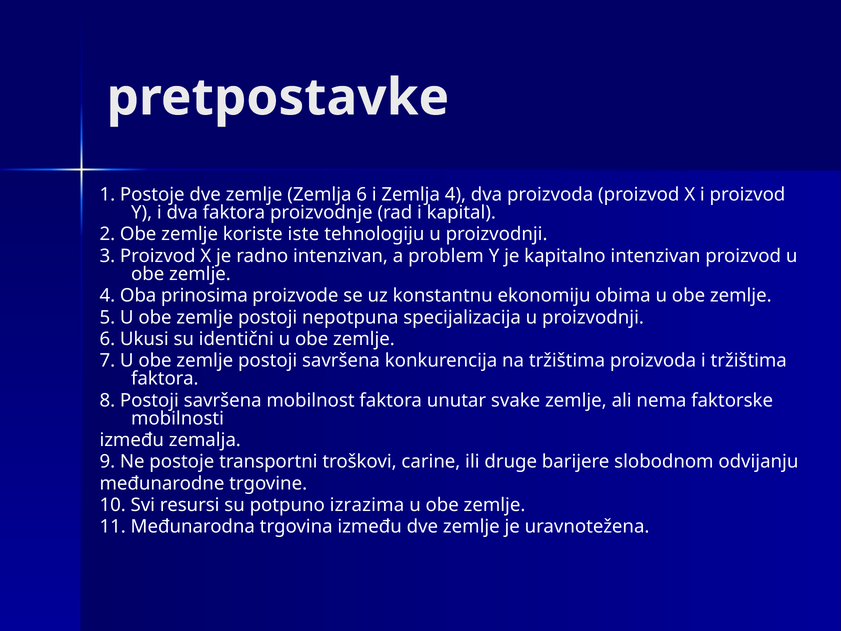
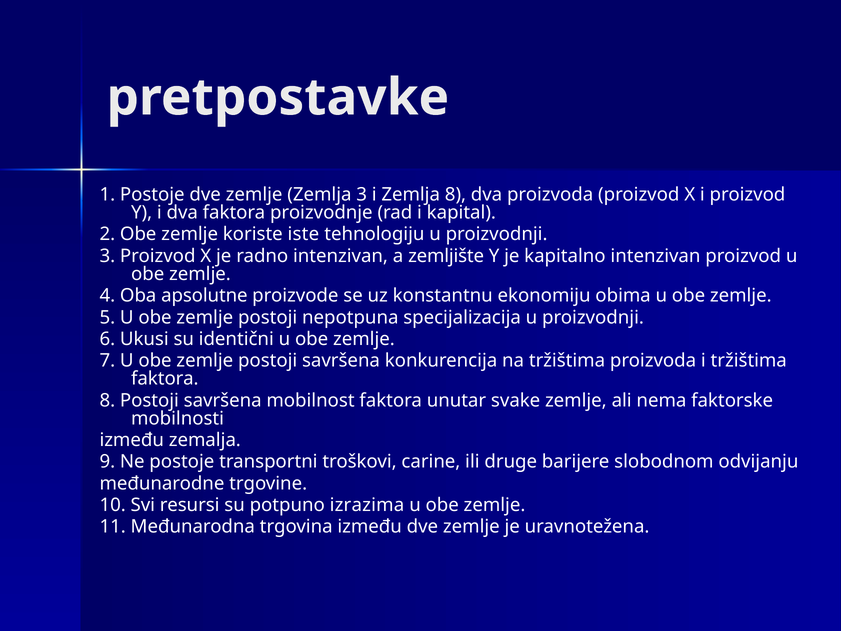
Zemlja 6: 6 -> 3 (362, 195)
Zemlja 4: 4 -> 8 (455, 195)
problem: problem -> zemljište (446, 256)
prinosima: prinosima -> apsolutne (204, 296)
